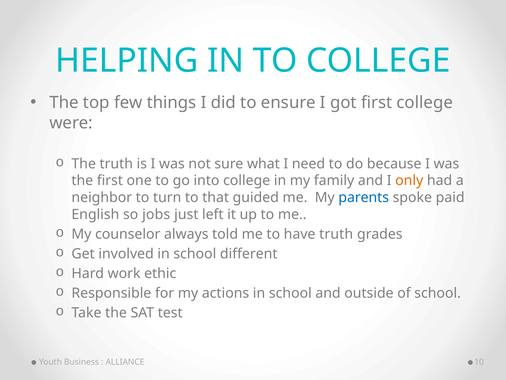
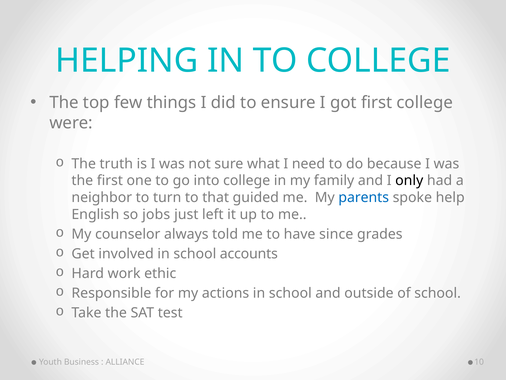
only colour: orange -> black (409, 180)
paid: paid -> help (450, 197)
have truth: truth -> since (336, 234)
different: different -> accounts (249, 253)
